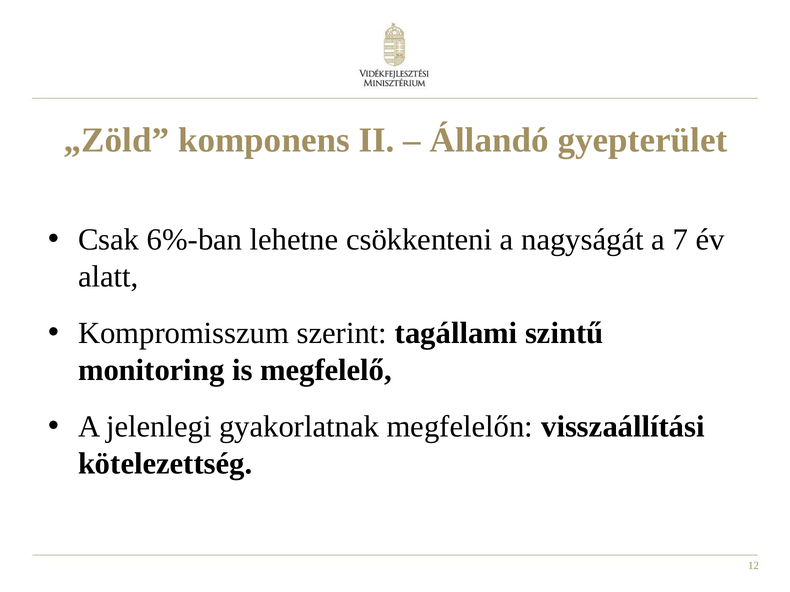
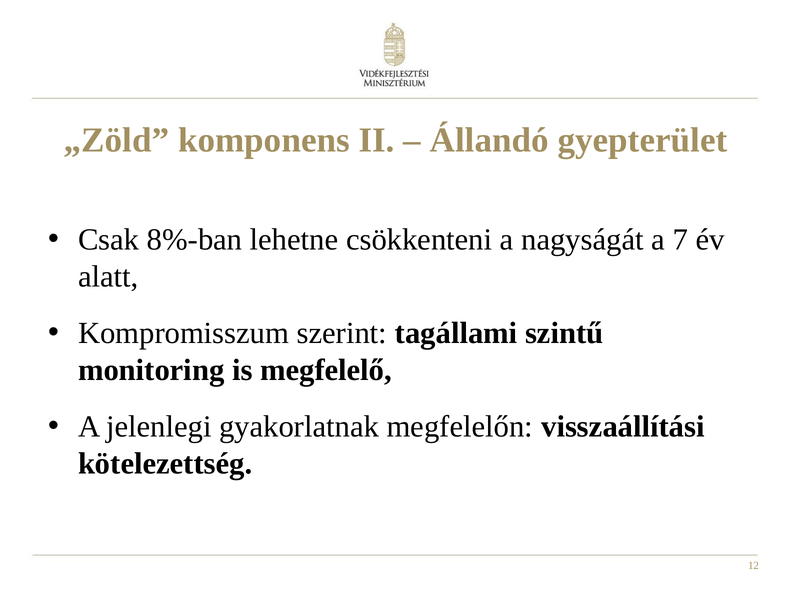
6%-ban: 6%-ban -> 8%-ban (195, 240)
